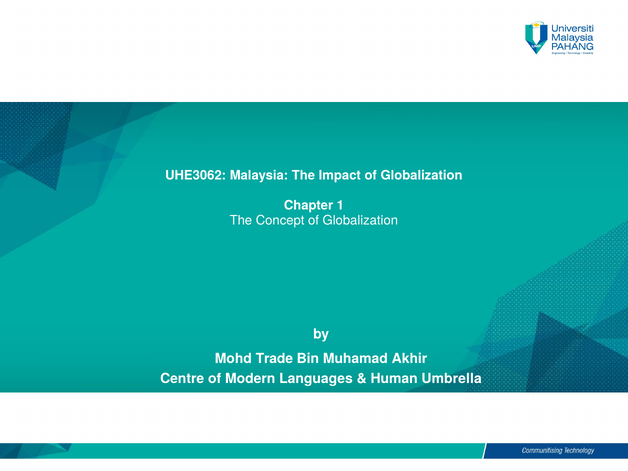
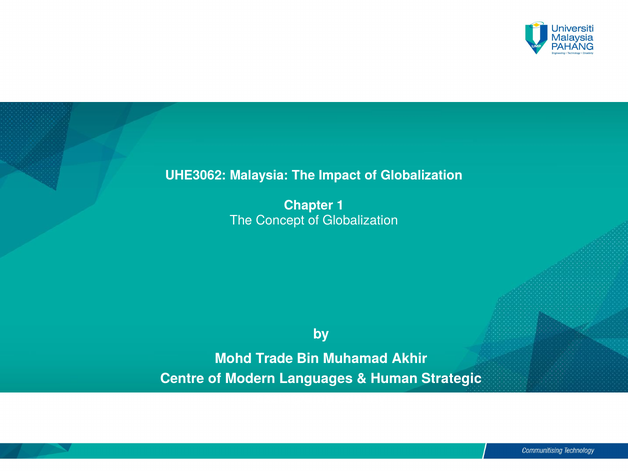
Umbrella: Umbrella -> Strategic (452, 379)
